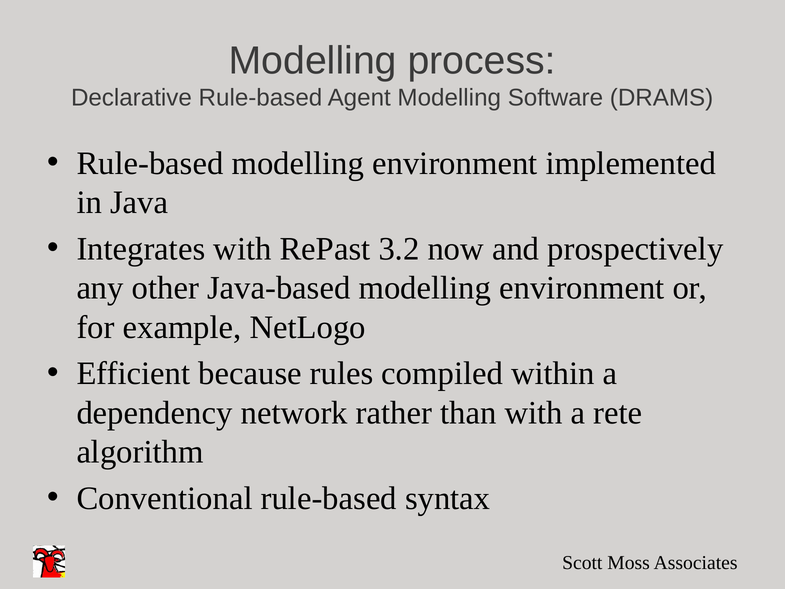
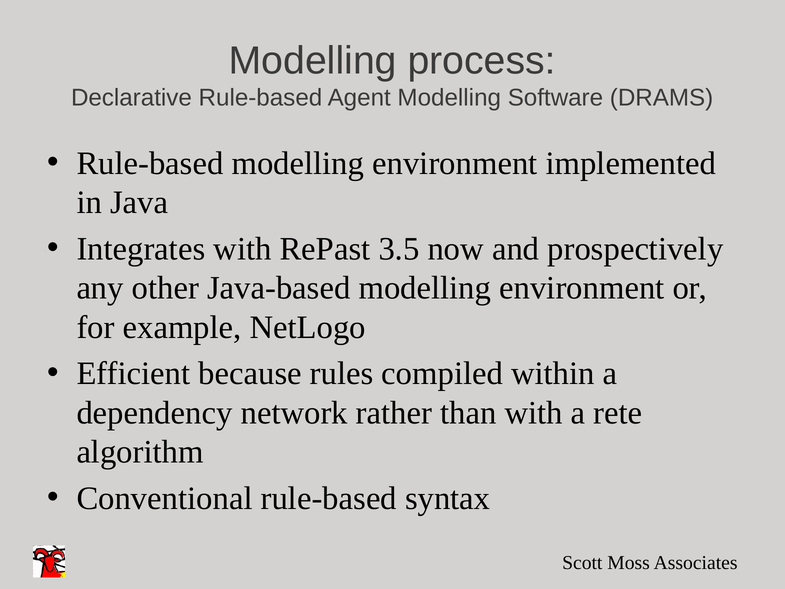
3.2: 3.2 -> 3.5 (399, 249)
